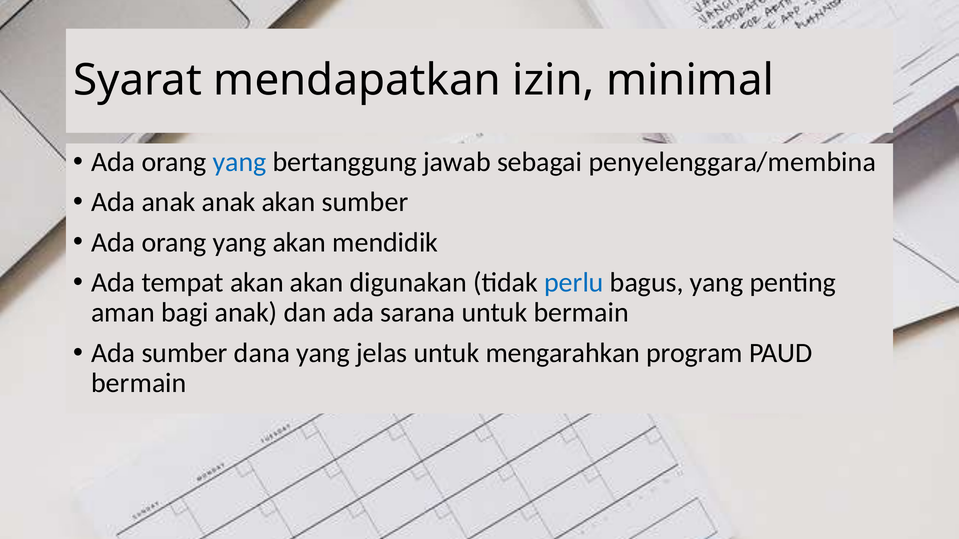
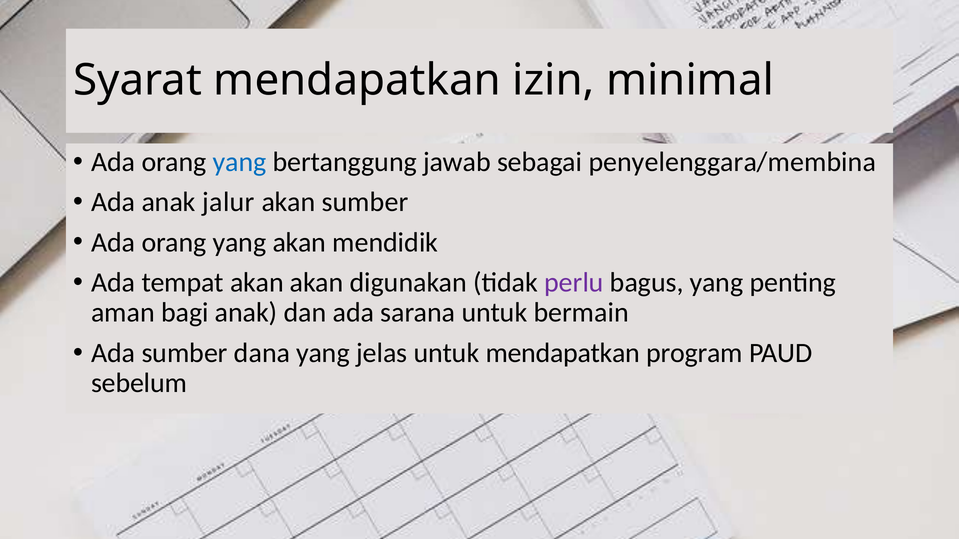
anak anak: anak -> jalur (228, 202)
perlu colour: blue -> purple (574, 283)
untuk mengarahkan: mengarahkan -> mendapatkan (563, 353)
bermain: bermain -> sebelum (139, 383)
